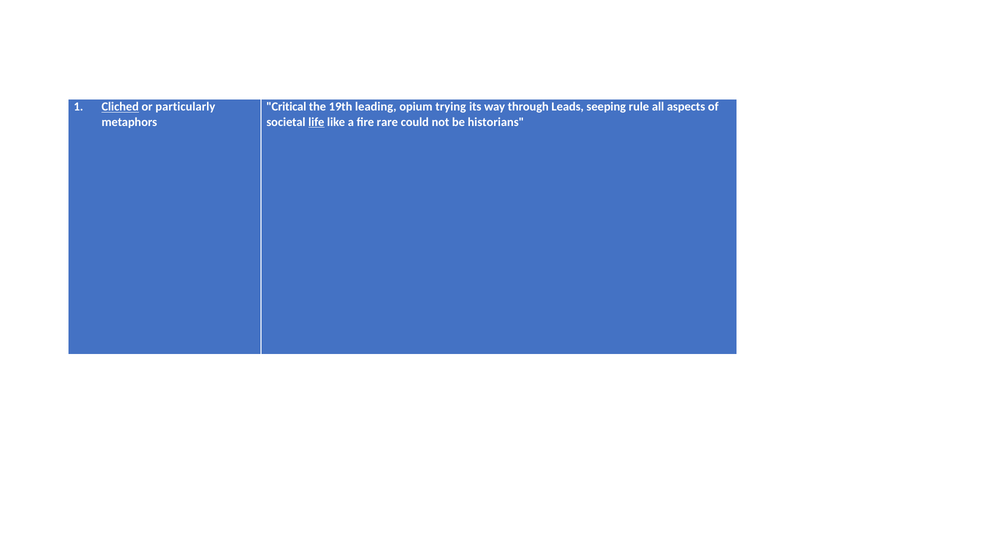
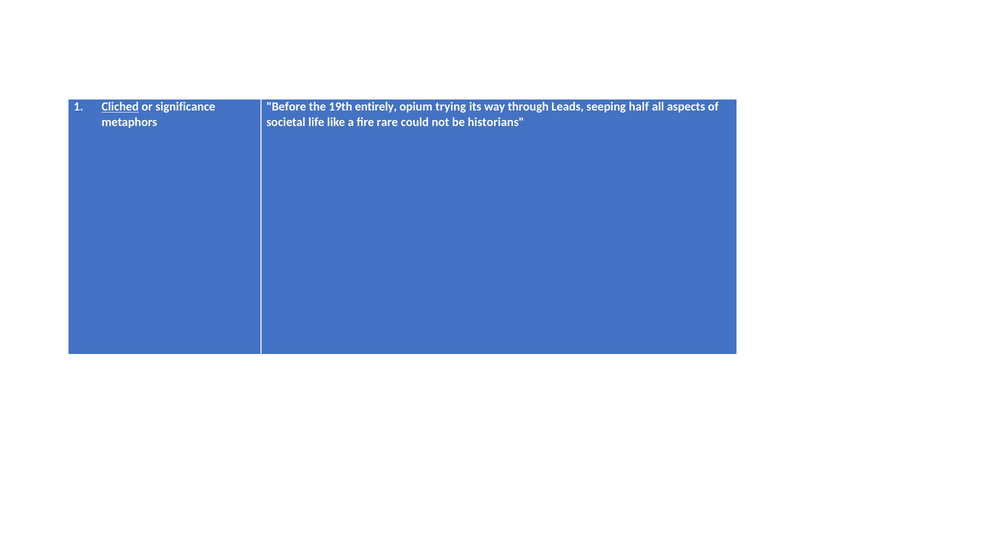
particularly: particularly -> significance (185, 107)
Critical: Critical -> Before (286, 107)
leading: leading -> entirely (376, 107)
rule: rule -> half (639, 107)
life underline: present -> none (316, 122)
